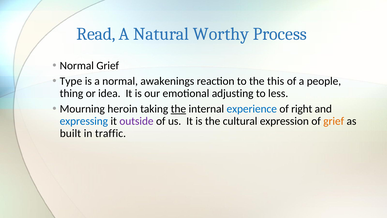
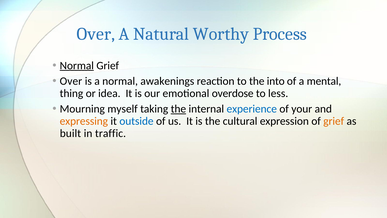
Read: Read -> Over (96, 34)
Normal underline: none -> present (77, 65)
Type: Type -> Over (71, 81)
this: this -> into (276, 81)
people: people -> mental (324, 81)
adjusting: adjusting -> overdose (233, 93)
heroin: heroin -> myself (123, 109)
right: right -> your (302, 109)
expressing colour: blue -> orange (84, 121)
outside colour: purple -> blue (136, 121)
